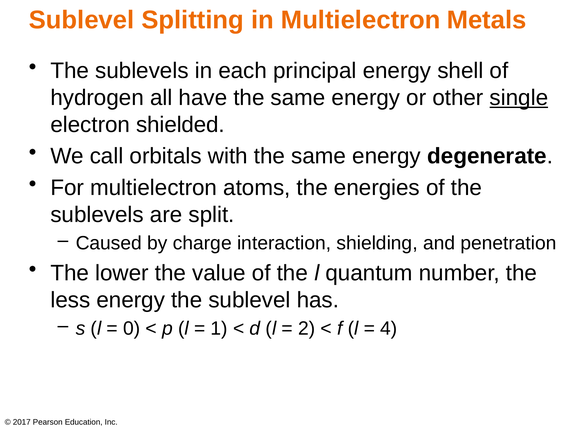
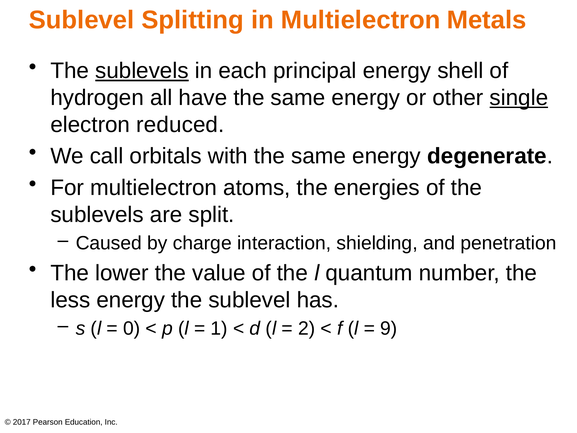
sublevels underline: none -> present (142, 71)
shielded: shielded -> reduced (180, 125)
4: 4 -> 9 (389, 328)
